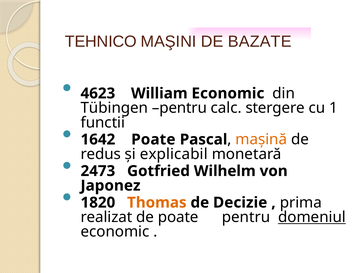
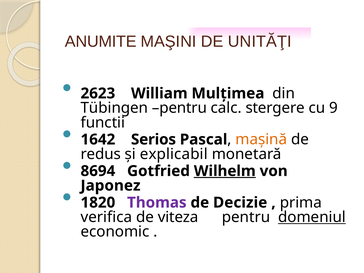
TEHNICO: TEHNICO -> ANUMITE (101, 42)
BAZATE: BAZATE -> UNITĂŢI (260, 42)
4623: 4623 -> 2623 (98, 93)
William Economic: Economic -> Mulţimea (228, 93)
1: 1 -> 9 (333, 108)
1642 Poate: Poate -> Serios (154, 139)
2473: 2473 -> 8694 (98, 171)
Wilhelm underline: none -> present (225, 171)
Thomas colour: orange -> purple (157, 203)
realizat: realizat -> verifica (106, 217)
de poate: poate -> viteza (178, 217)
